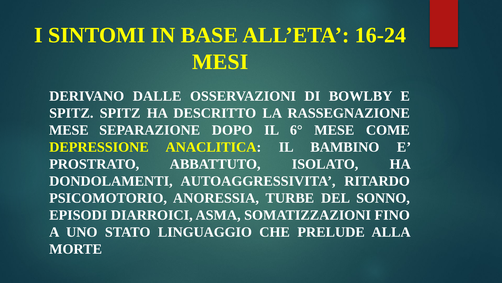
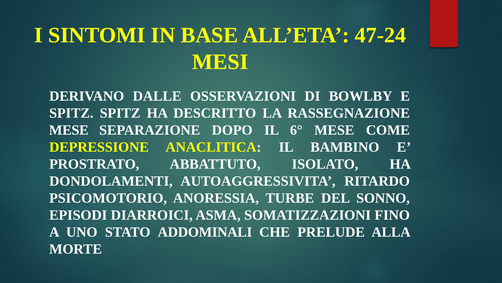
16-24: 16-24 -> 47-24 (380, 35)
LINGUAGGIO: LINGUAGGIO -> ADDOMINALI (205, 232)
